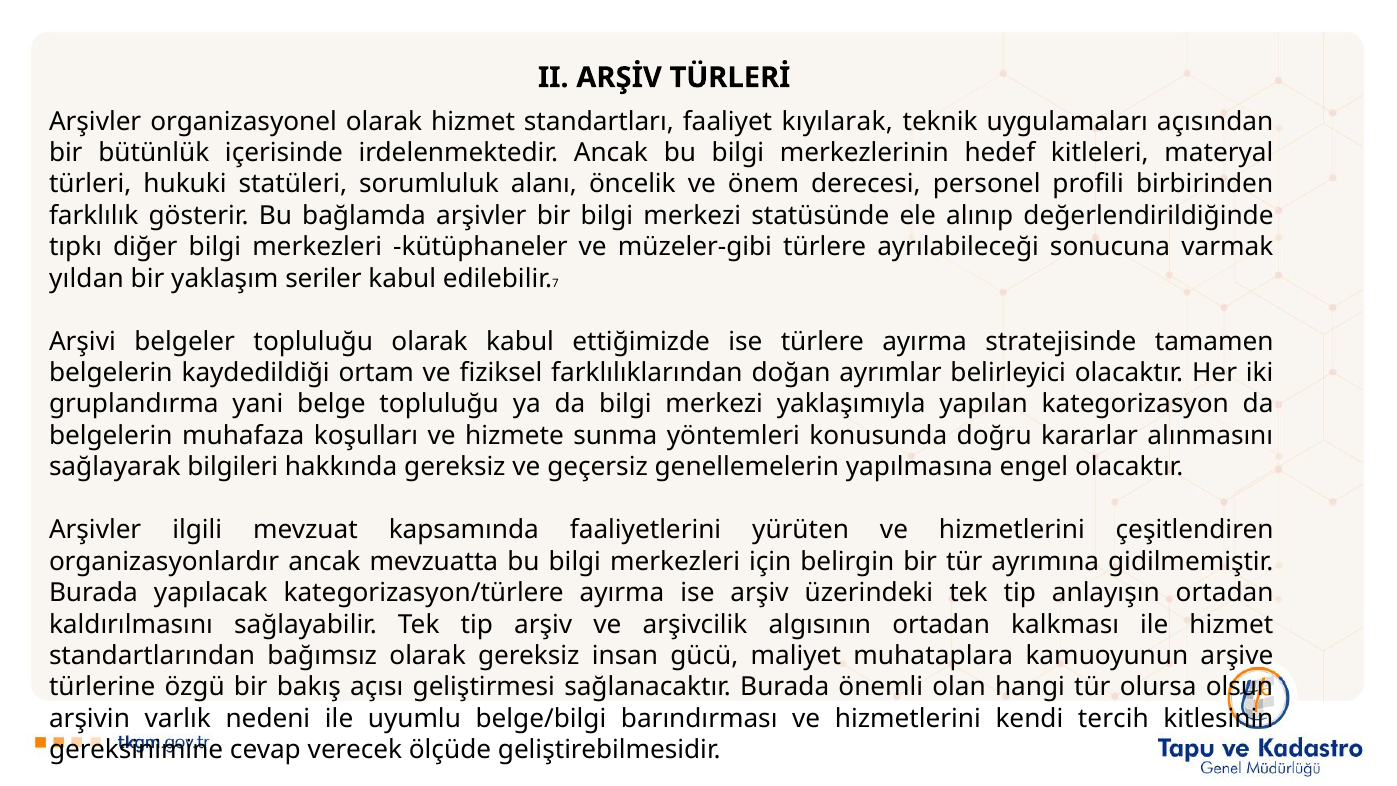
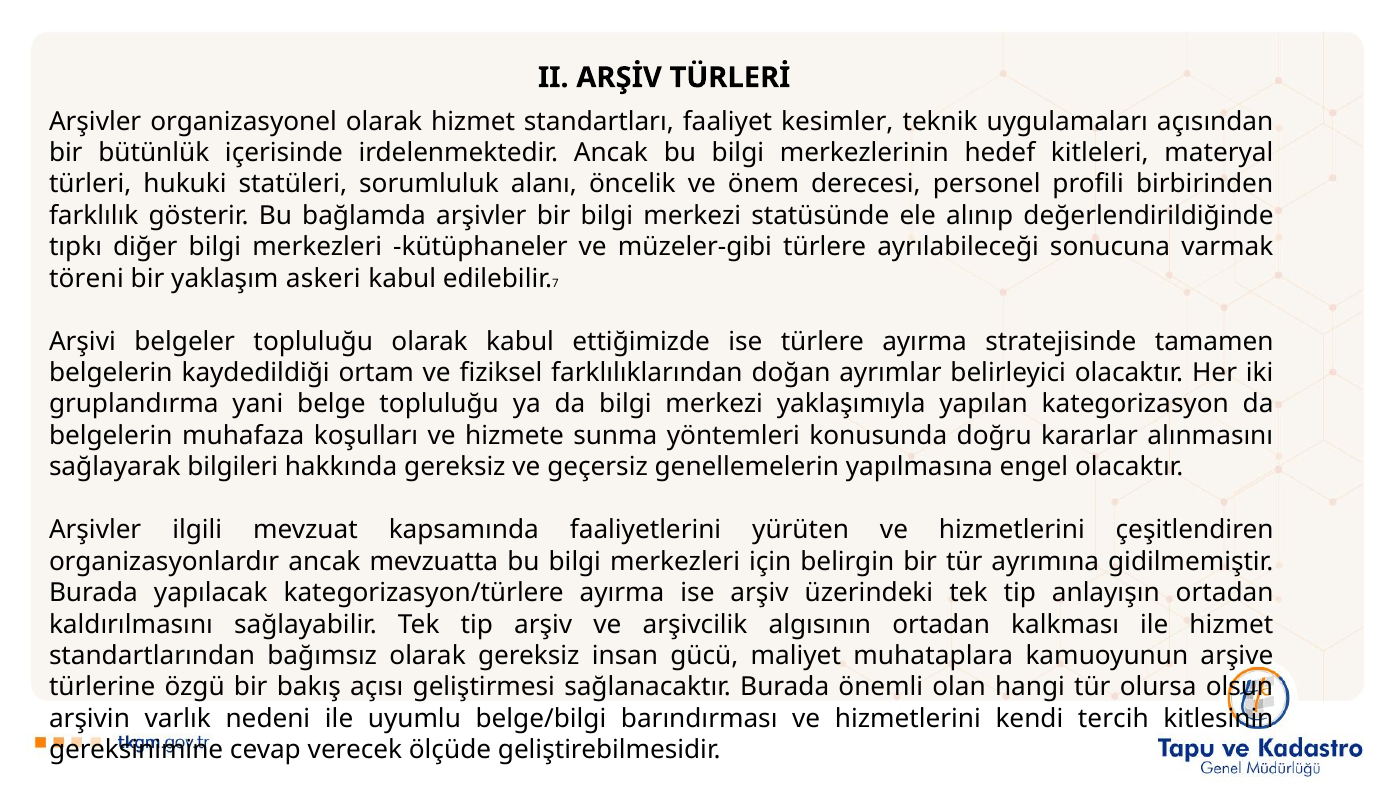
kıyılarak: kıyılarak -> kesimler (837, 121)
yıldan: yıldan -> töreni (86, 278)
seriler: seriler -> askeri (323, 278)
